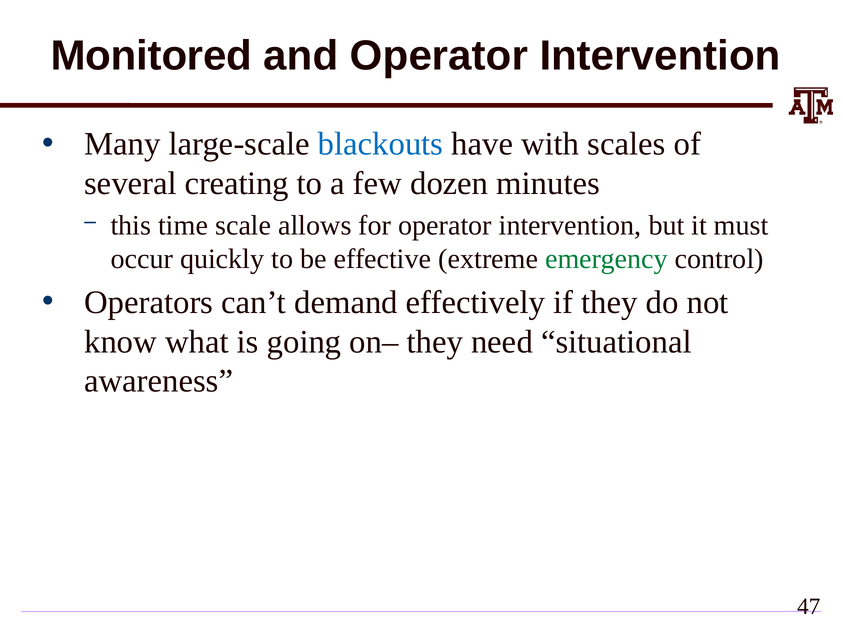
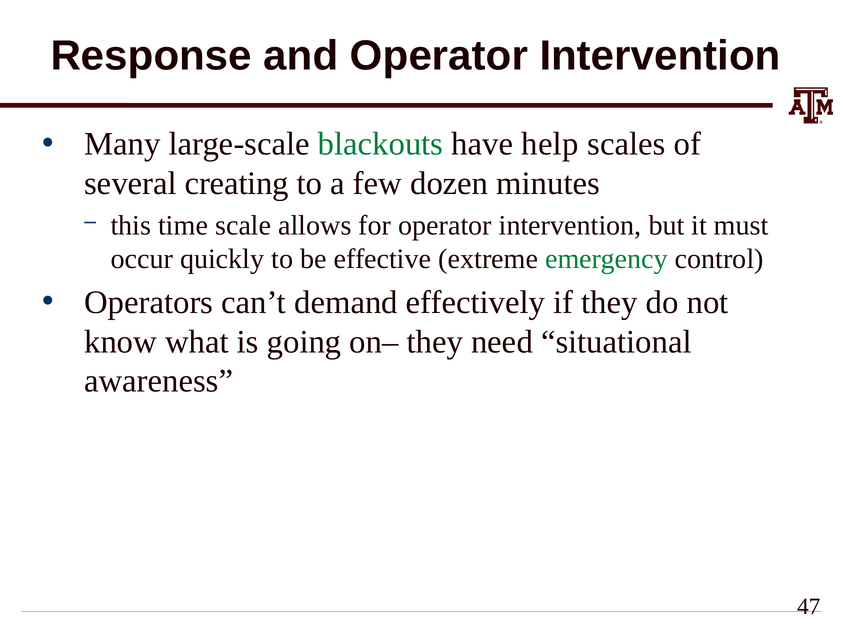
Monitored: Monitored -> Response (151, 56)
blackouts colour: blue -> green (381, 144)
with: with -> help (550, 144)
